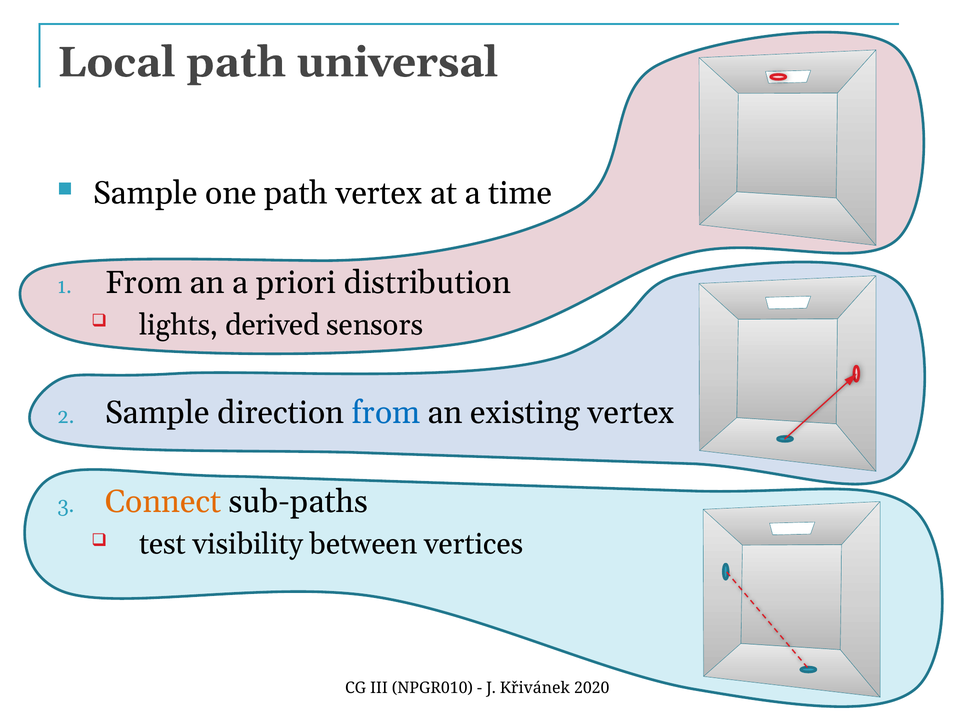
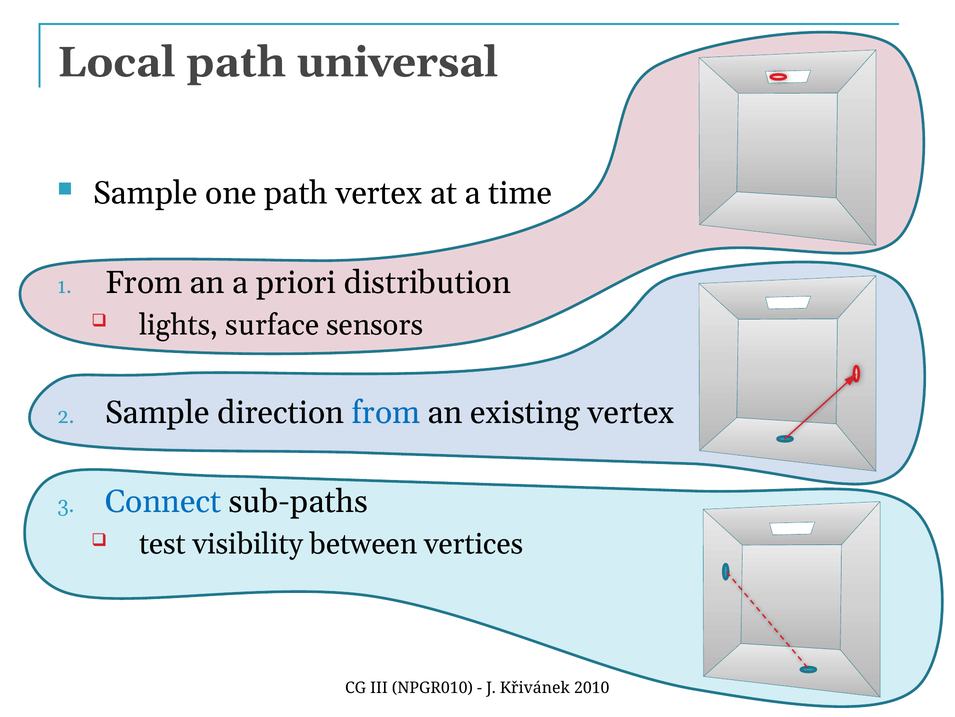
derived: derived -> surface (272, 325)
Connect colour: orange -> blue (163, 501)
2020: 2020 -> 2010 (592, 687)
